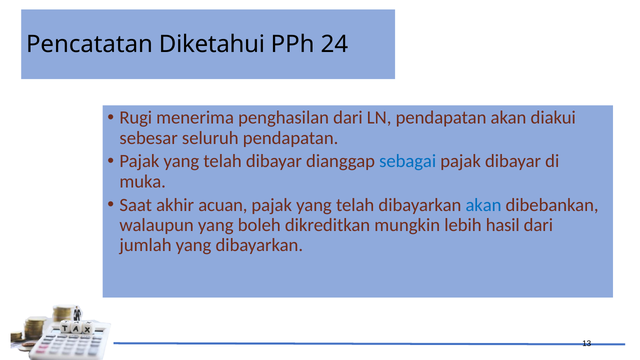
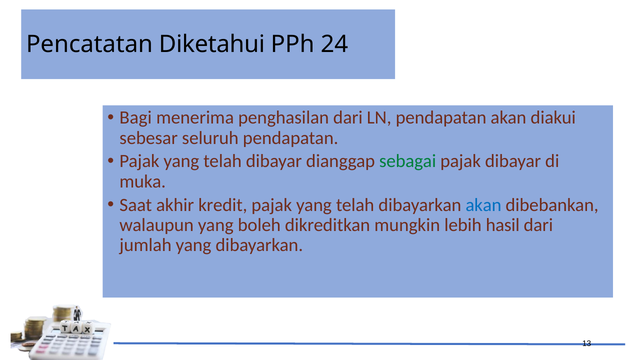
Rugi: Rugi -> Bagi (136, 118)
sebagai colour: blue -> green (408, 161)
acuan: acuan -> kredit (223, 205)
